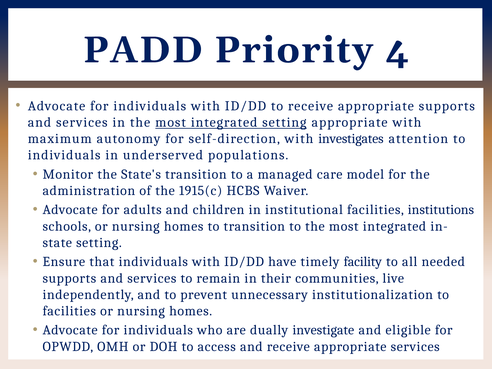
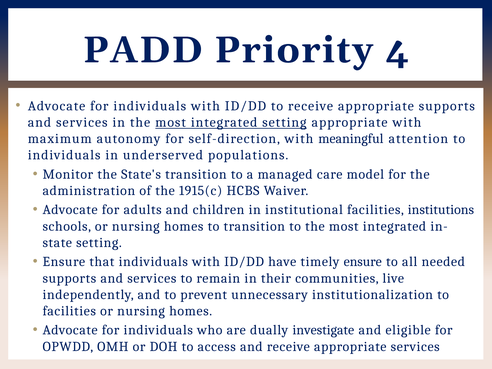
investigates: investigates -> meaningful (351, 139)
timely facility: facility -> ensure (363, 262)
